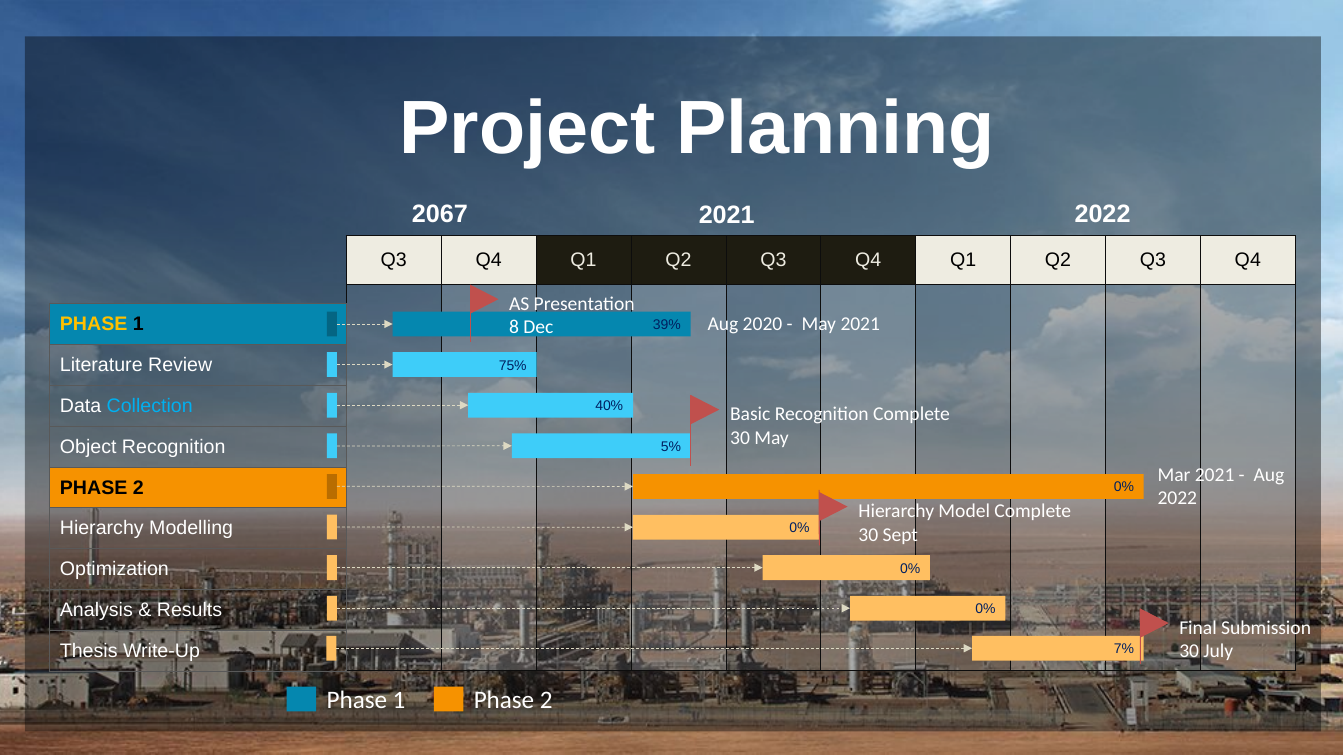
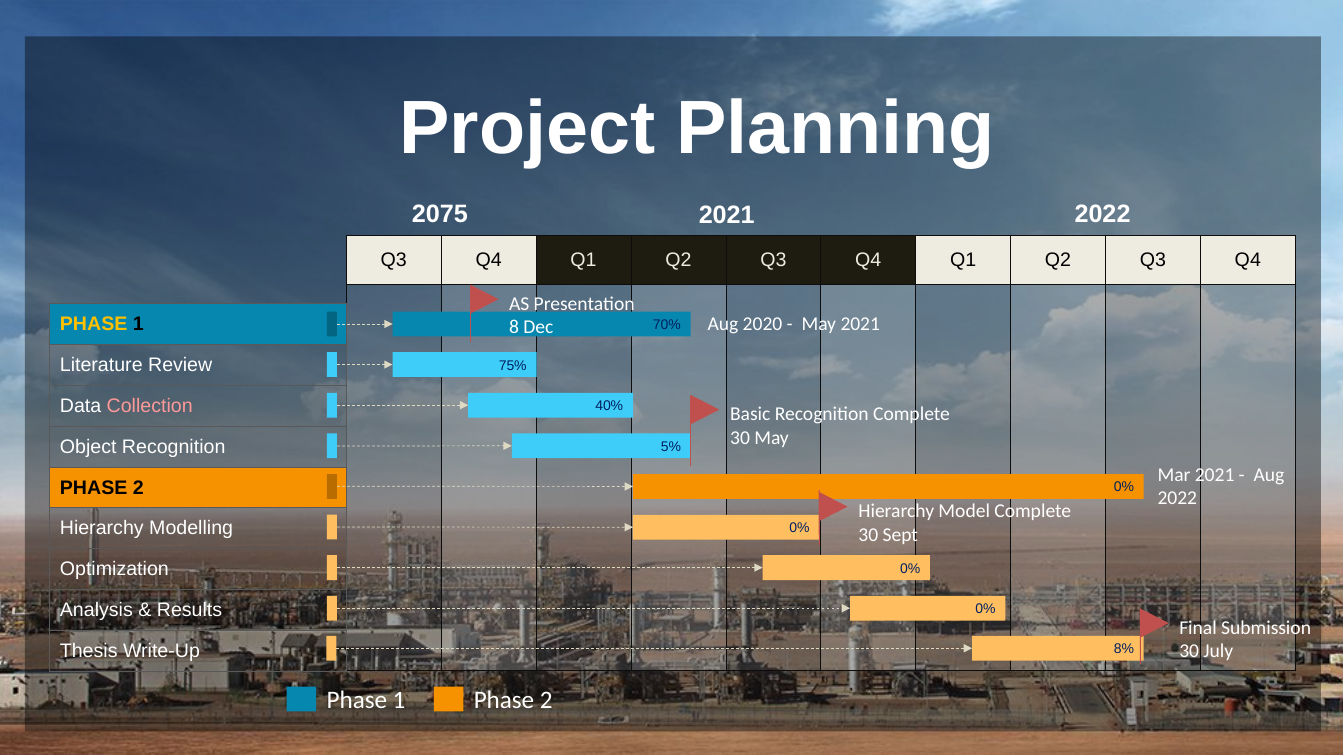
2067: 2067 -> 2075 (440, 215)
39%: 39% -> 70% (667, 325)
Collection colour: light blue -> pink (150, 406)
7%: 7% -> 8% (1124, 650)
